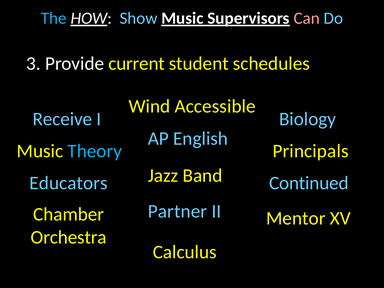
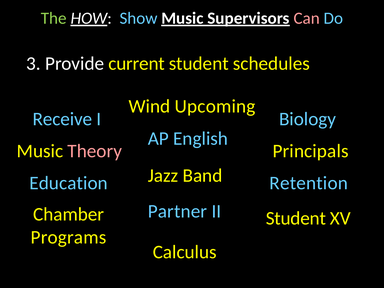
The colour: light blue -> light green (54, 18)
Accessible: Accessible -> Upcoming (215, 106)
Theory colour: light blue -> pink (95, 151)
Educators: Educators -> Education (69, 183)
Continued: Continued -> Retention (309, 183)
II Mentor: Mentor -> Student (296, 218)
Orchestra: Orchestra -> Programs (69, 237)
